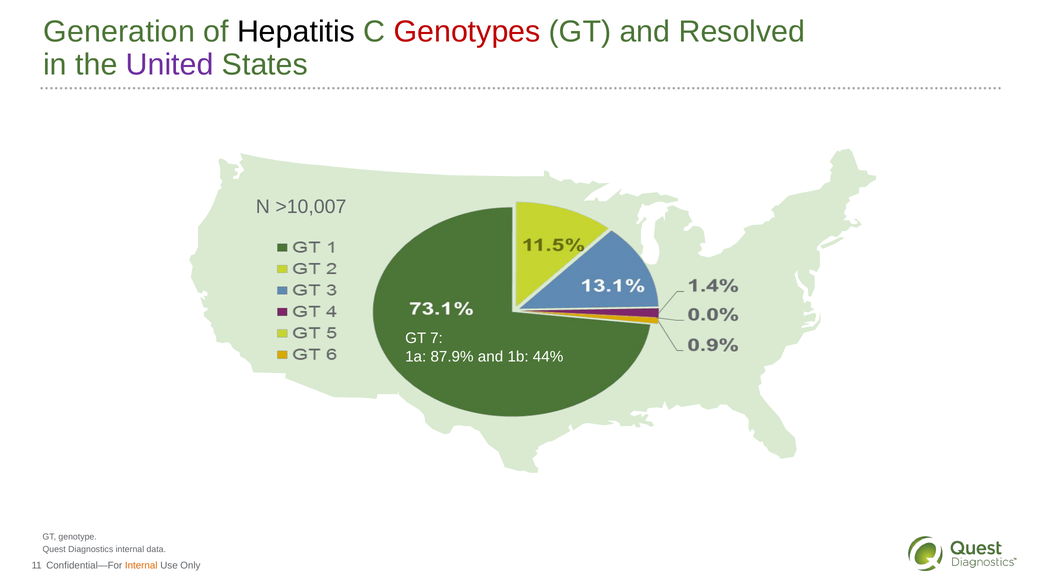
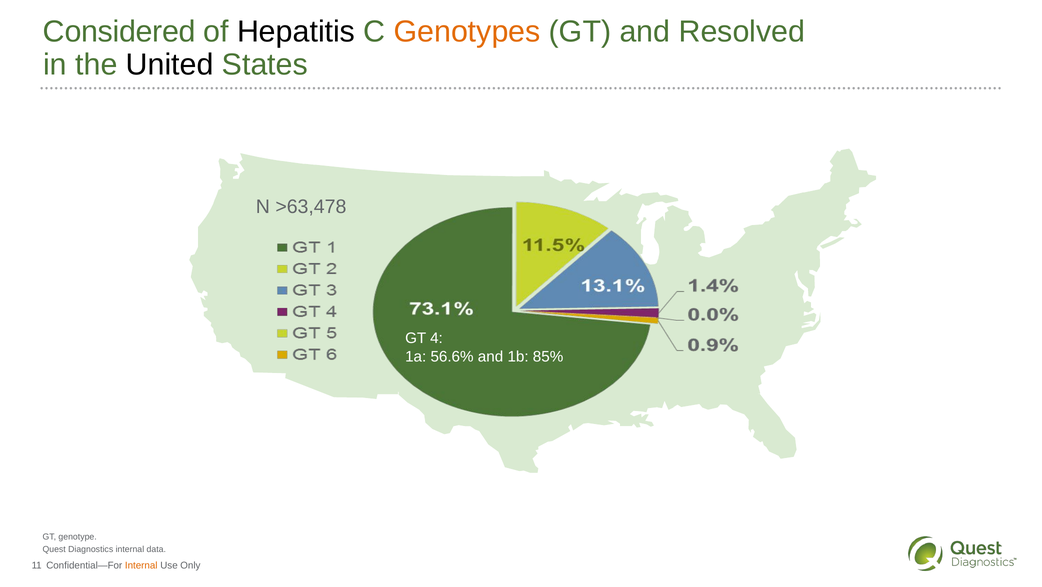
Generation: Generation -> Considered (119, 32)
Genotypes colour: red -> orange (467, 32)
United colour: purple -> black (170, 65)
>10,007: >10,007 -> >63,478 (311, 206)
7: 7 -> 4 (436, 338)
87.9%: 87.9% -> 56.6% (452, 356)
44%: 44% -> 85% (548, 356)
